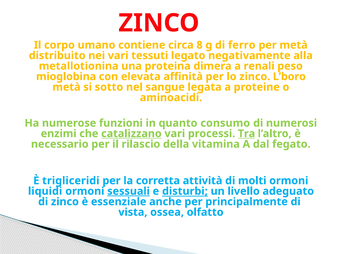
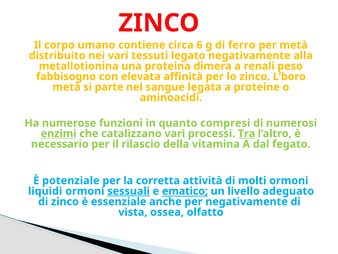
8: 8 -> 6 (200, 45)
mioglobina: mioglobina -> fabbisogno (66, 76)
sotto: sotto -> parte (109, 87)
consumo: consumo -> compresi (225, 123)
enzimi underline: none -> present (59, 133)
catalizzano underline: present -> none (131, 133)
trigliceridi: trigliceridi -> potenziale (71, 180)
disturbi: disturbi -> ematico (185, 191)
per principalmente: principalmente -> negativamente (247, 201)
